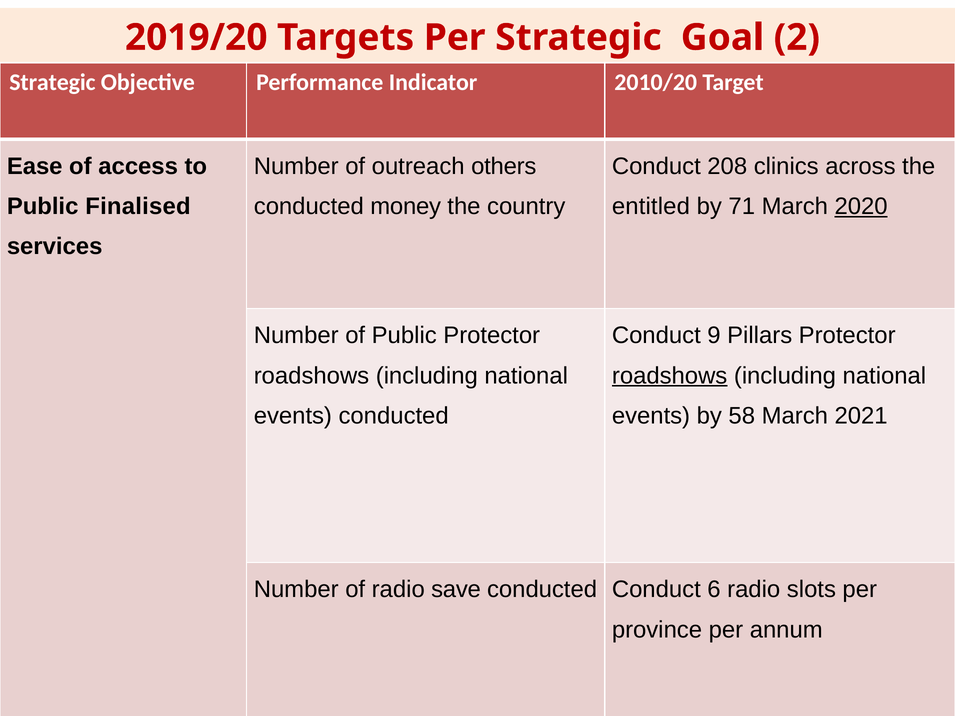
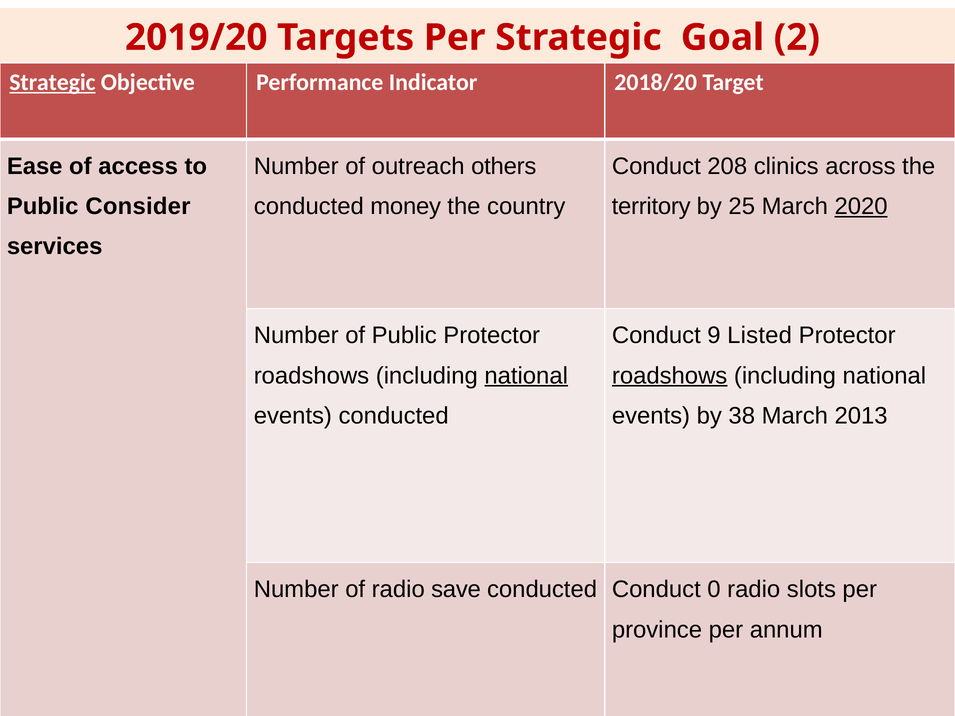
Strategic underline: none -> present (52, 82)
2010/20: 2010/20 -> 2018/20 (656, 82)
Finalised: Finalised -> Consider (138, 206)
entitled: entitled -> territory (651, 206)
71: 71 -> 25 (742, 206)
Pillars: Pillars -> Listed (760, 336)
national underline: none -> present (526, 376)
58: 58 -> 38 (742, 416)
2021: 2021 -> 2013 (861, 416)
6: 6 -> 0 (714, 590)
